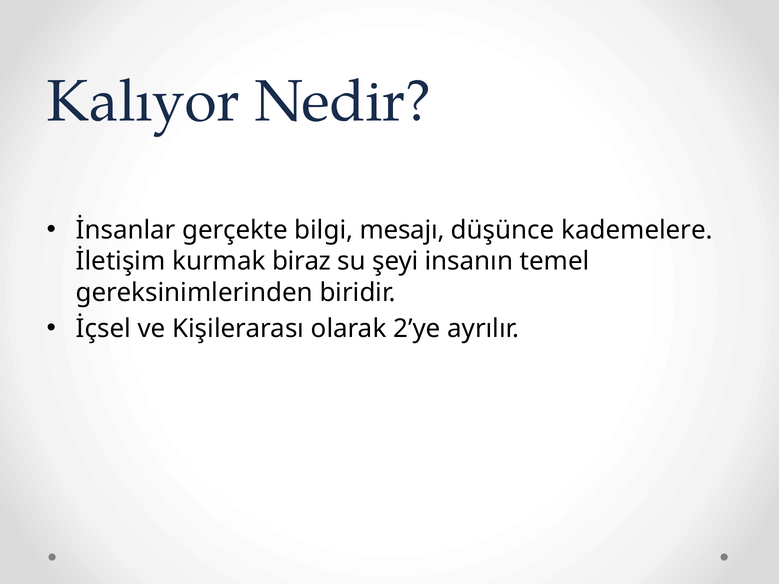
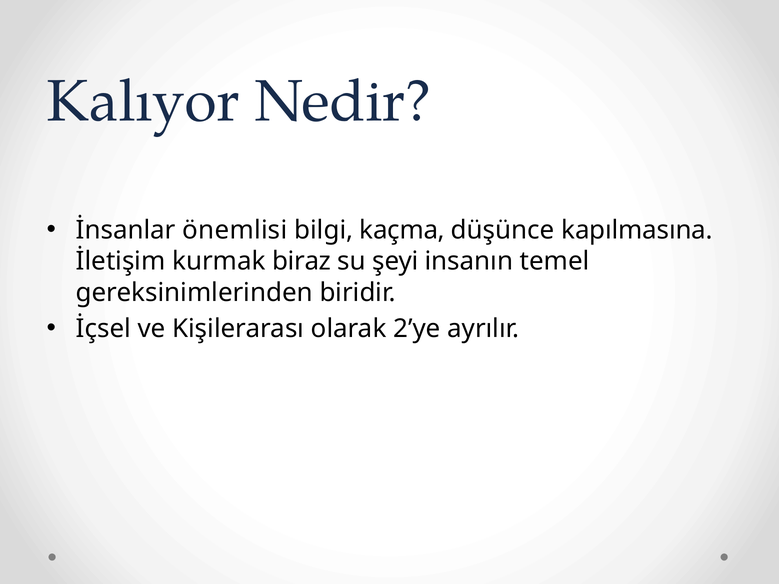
gerçekte: gerçekte -> önemlisi (235, 230)
mesajı: mesajı -> kaçma (402, 230)
kademelere: kademelere -> kapılmasına (637, 230)
